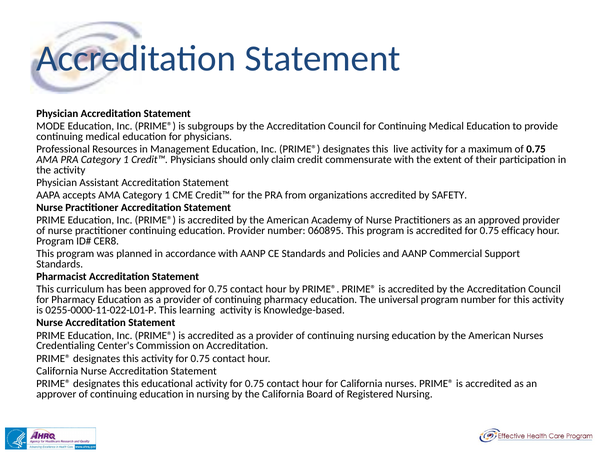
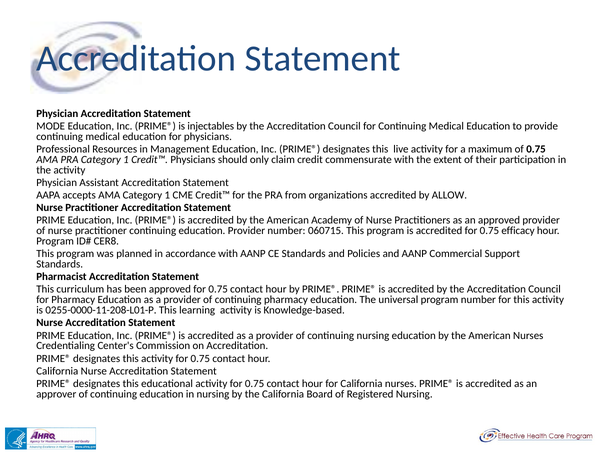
subgroups: subgroups -> injectables (211, 126)
SAFETY: SAFETY -> ALLOW (449, 195)
060895: 060895 -> 060715 (326, 231)
0255-0000-11-022-L01-P: 0255-0000-11-022-L01-P -> 0255-0000-11-208-L01-P (101, 311)
